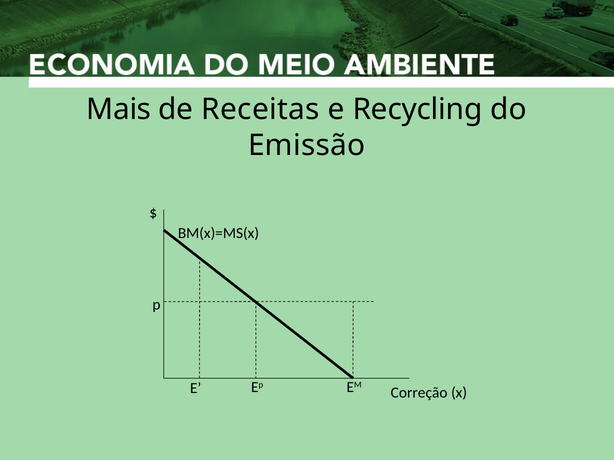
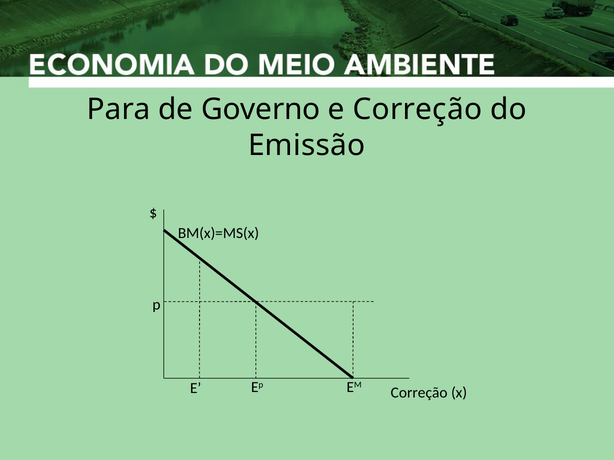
Mais: Mais -> Para (119, 110)
Receitas: Receitas -> Governo (261, 110)
e Recycling: Recycling -> Correção (417, 110)
